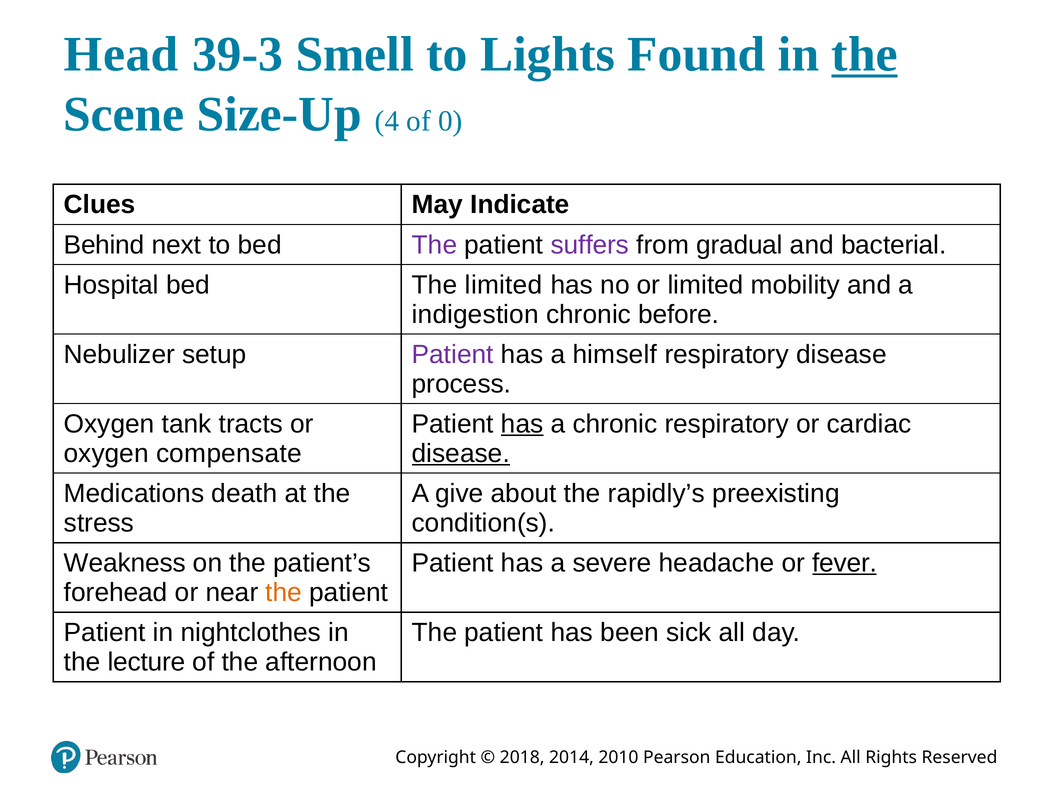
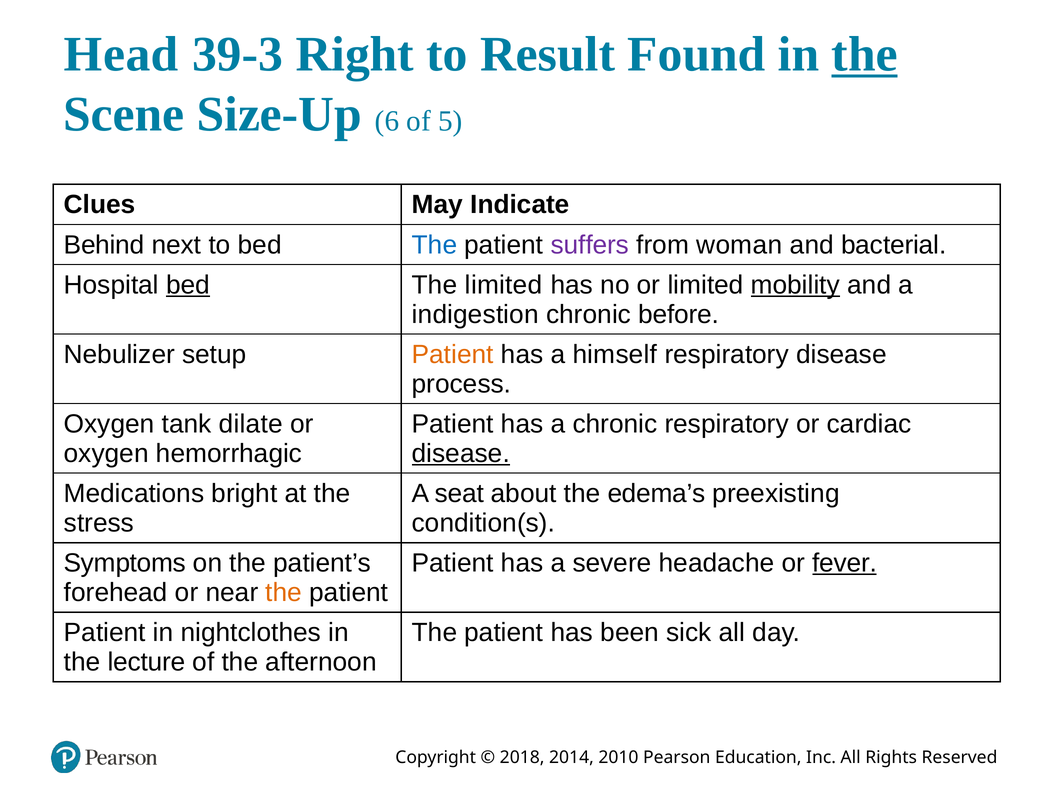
Smell: Smell -> Right (355, 55)
Lights: Lights -> Result (548, 55)
4: 4 -> 6 (387, 121)
0: 0 -> 5 (450, 121)
The colour: purple -> blue (434, 245)
gradual: gradual -> woman (739, 245)
bed underline: none -> present (188, 285)
mobility underline: none -> present (795, 285)
Patient colour: purple -> orange (453, 354)
tracts: tracts -> dilate (251, 424)
has underline: present -> none (522, 424)
compensate: compensate -> hemorrhagic (229, 453)
death: death -> bright (244, 493)
give: give -> seat (459, 493)
rapidly’s: rapidly’s -> edema’s (657, 493)
Weakness: Weakness -> Symptoms (125, 563)
